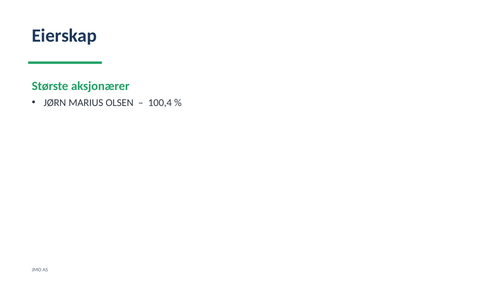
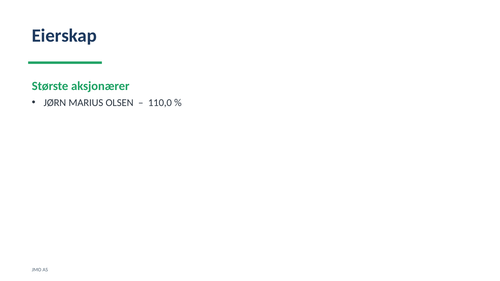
100,4: 100,4 -> 110,0 (160, 103)
